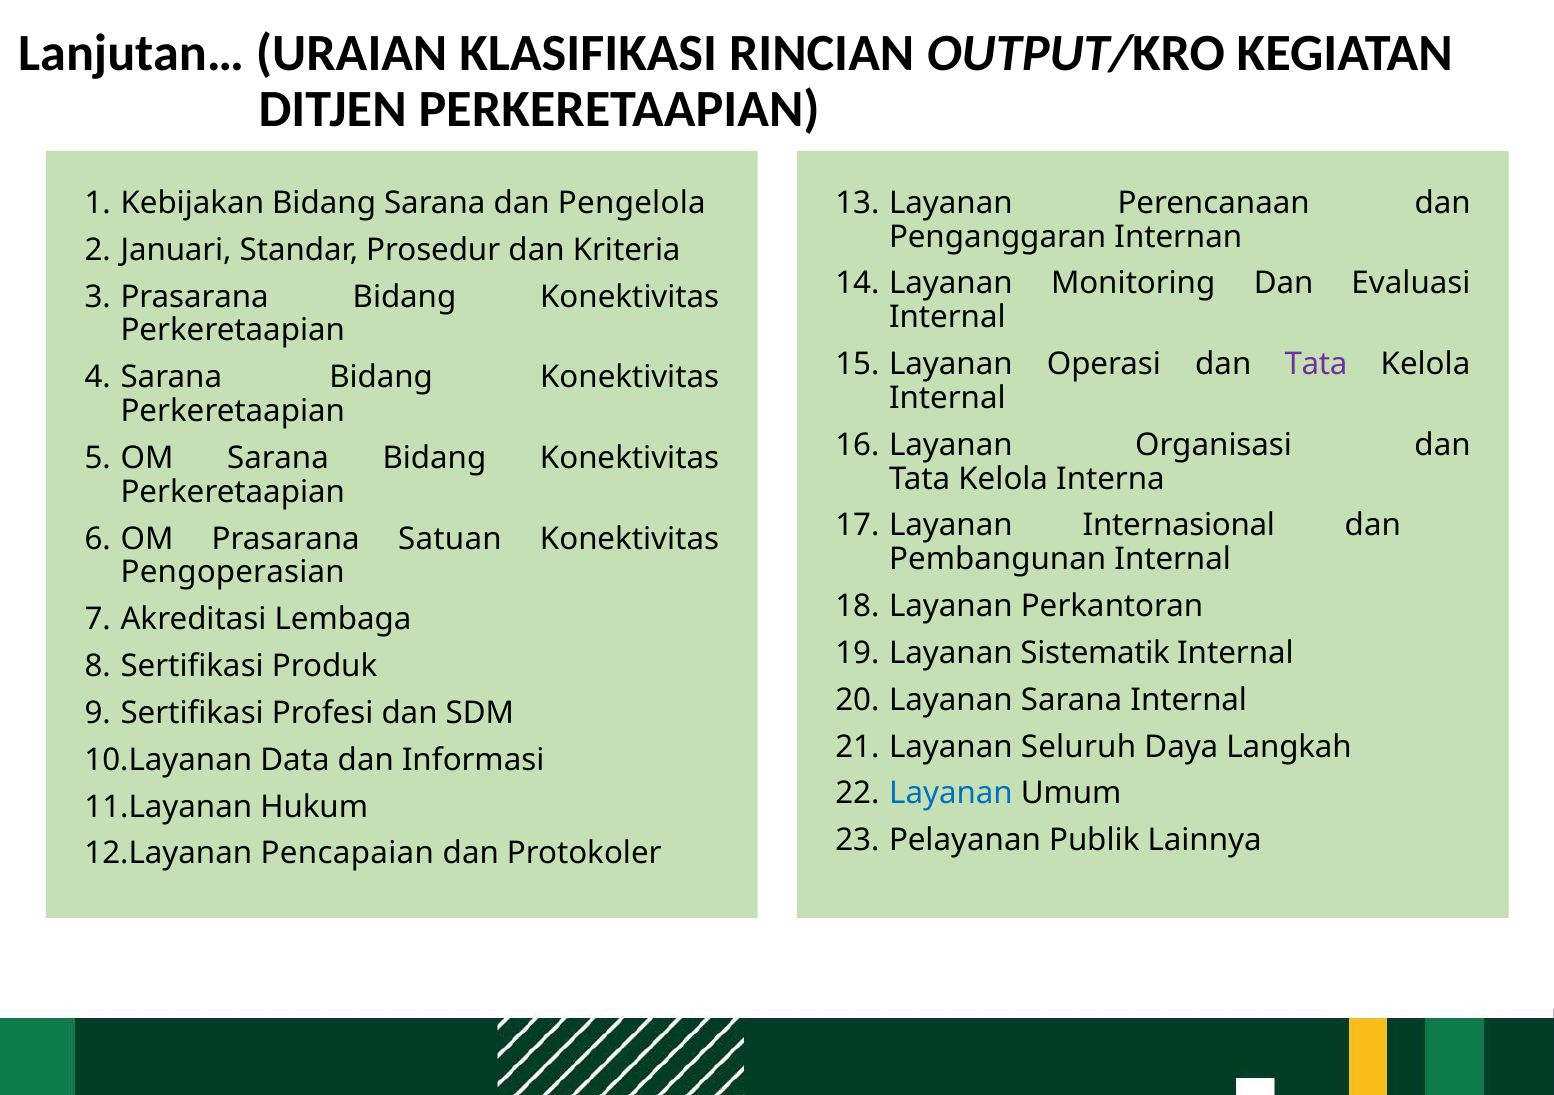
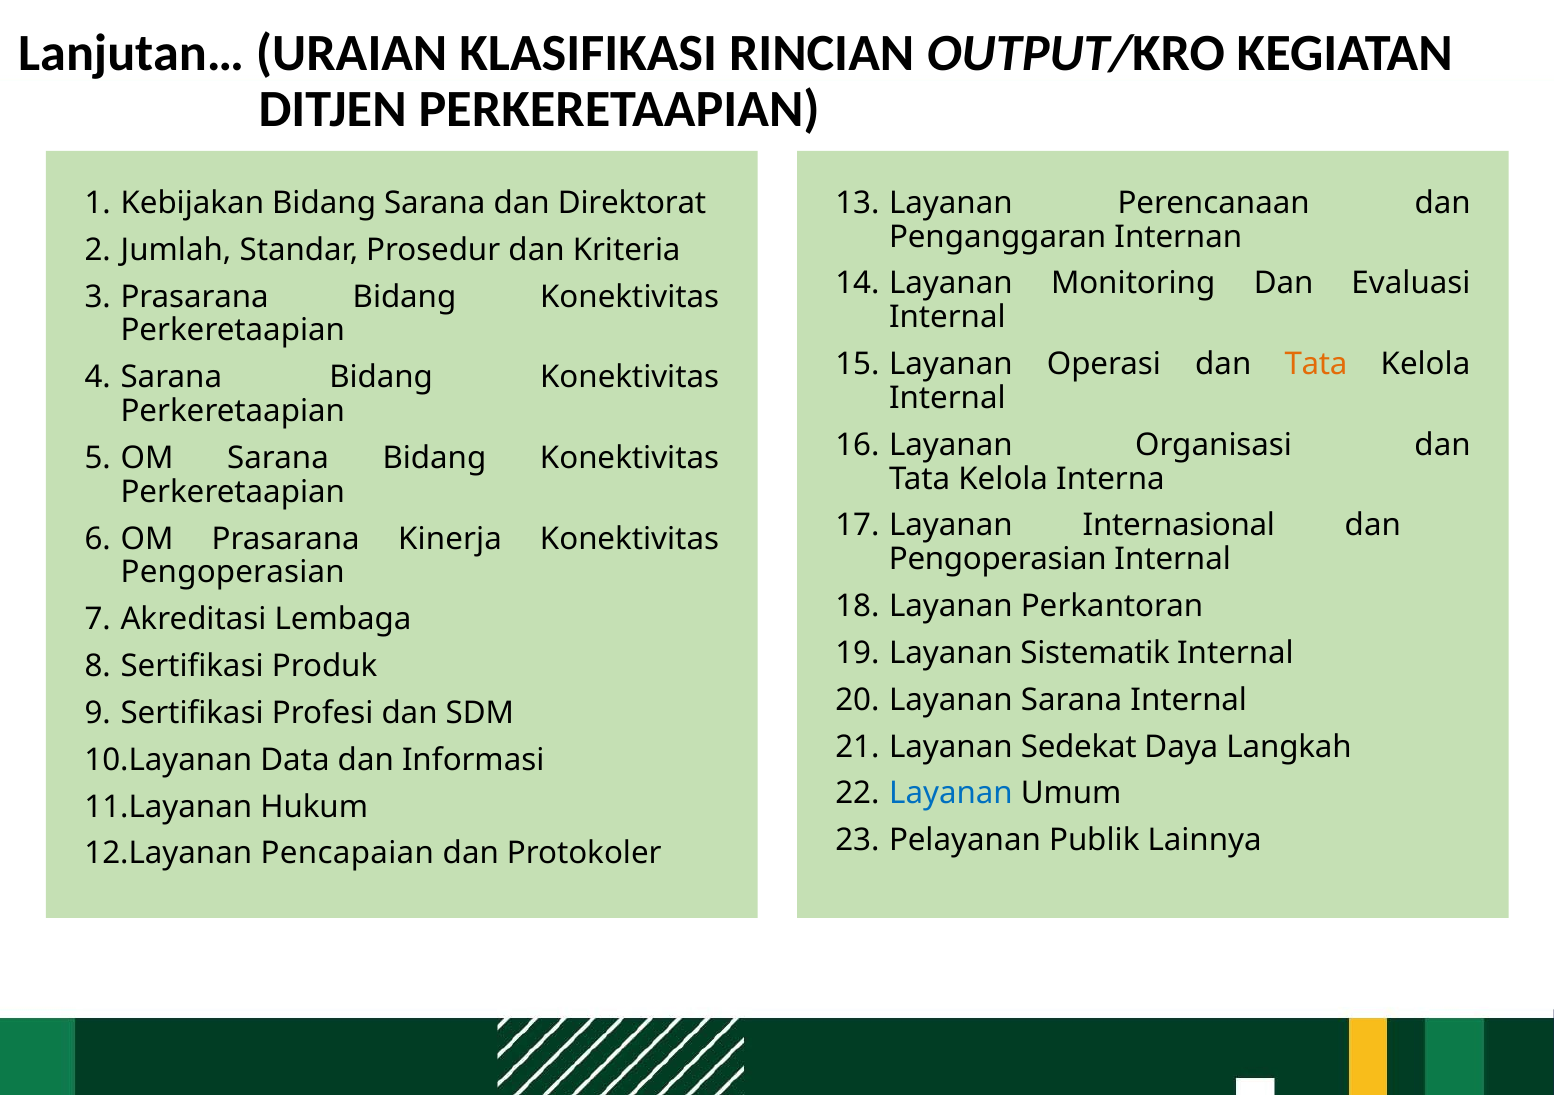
Pengelola: Pengelola -> Direktorat (632, 203)
Januari: Januari -> Jumlah (176, 250)
Tata colour: purple -> orange (1316, 364)
Satuan: Satuan -> Kinerja (450, 539)
Pembangunan: Pembangunan -> Pengoperasian (998, 559)
Seluruh: Seluruh -> Sedekat (1079, 747)
